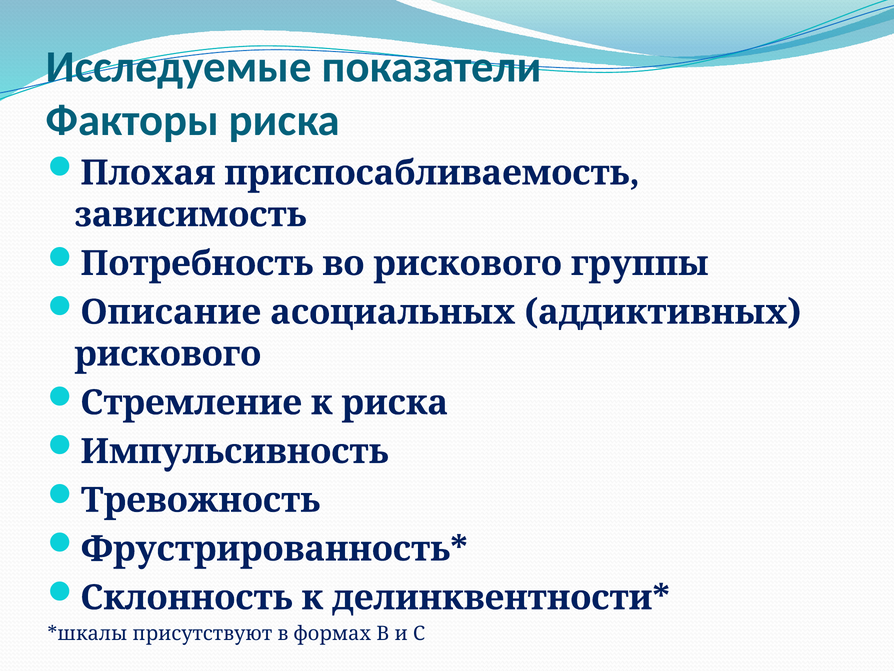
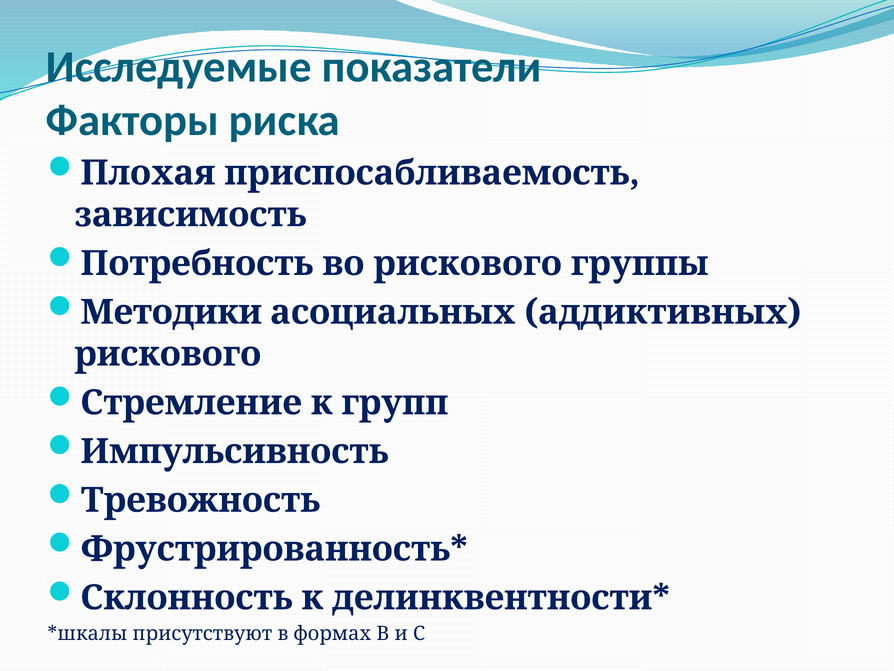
Описание: Описание -> Методики (171, 312)
к риска: риска -> групп (395, 402)
